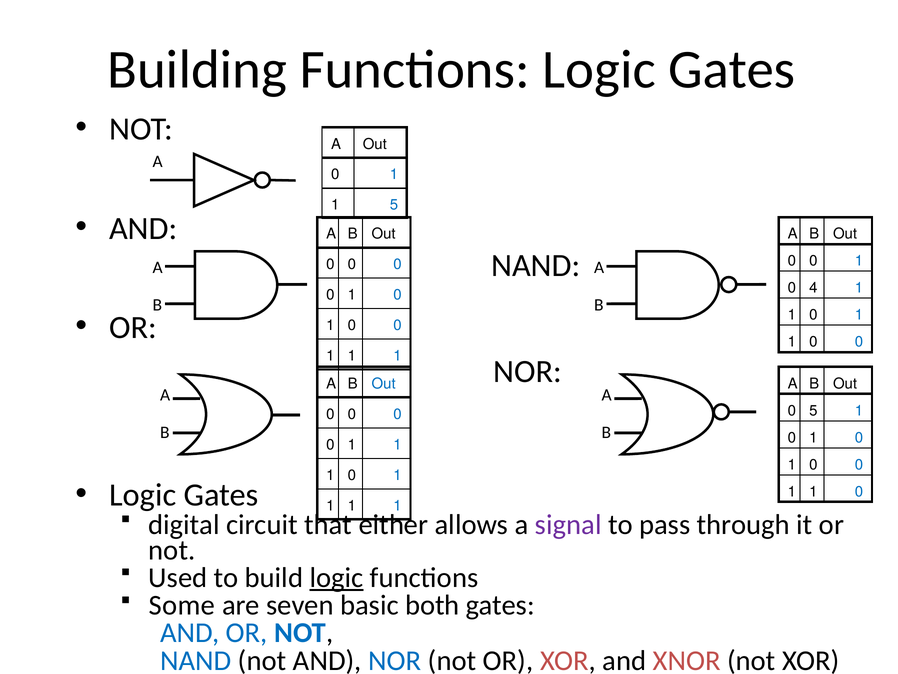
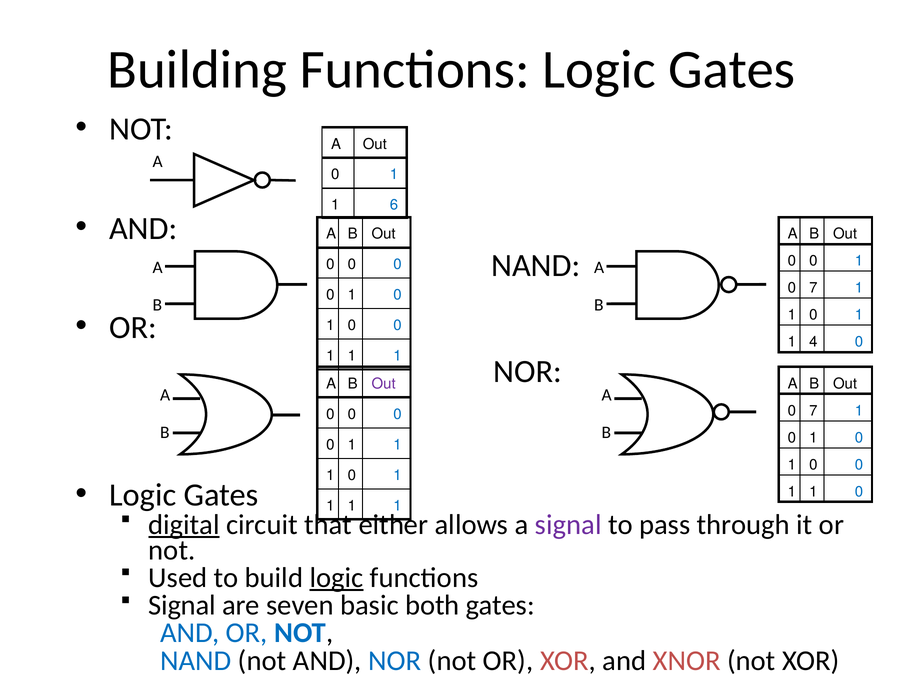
1 5: 5 -> 6 (394, 205)
4: 4 -> 7 (813, 288)
0: 0 -> 4 (813, 342)
Out colour: blue -> purple (384, 383)
5: 5 -> 7 (813, 410)
digital underline: none -> present (184, 524)
Some: Some -> Signal (182, 605)
